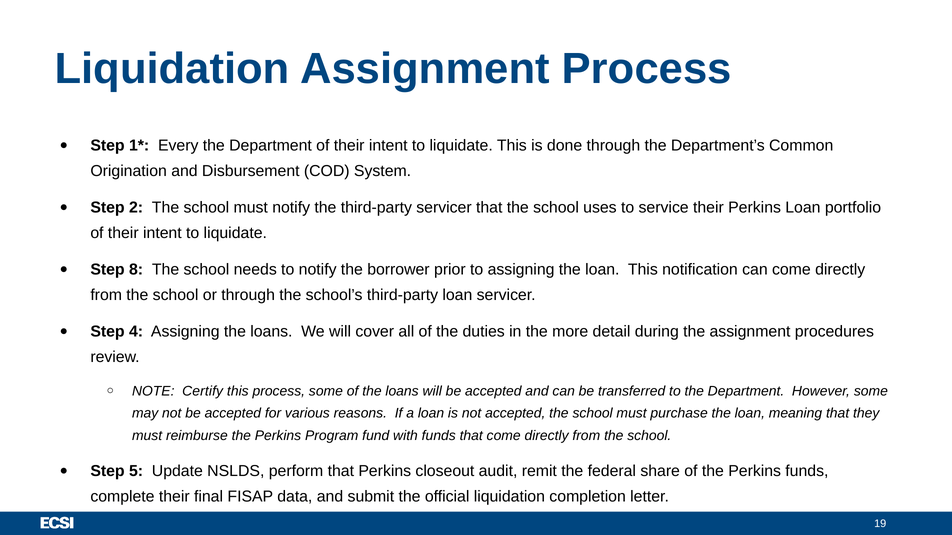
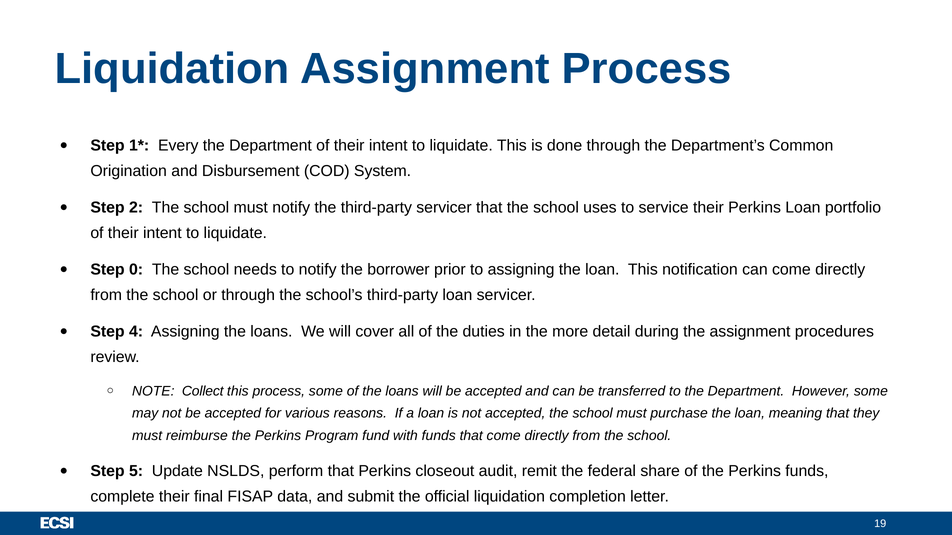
8: 8 -> 0 (136, 270)
Certify: Certify -> Collect (203, 391)
